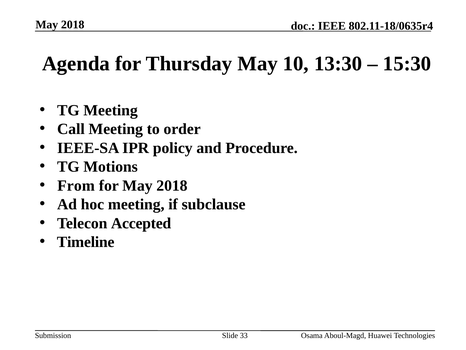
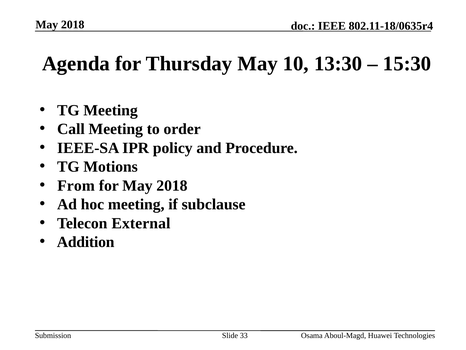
Accepted: Accepted -> External (141, 223)
Timeline: Timeline -> Addition (86, 242)
